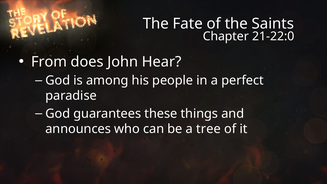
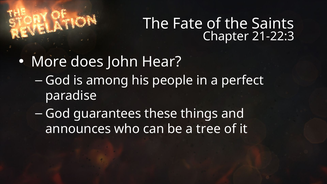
21-22:0: 21-22:0 -> 21-22:3 (273, 36)
From: From -> More (49, 62)
